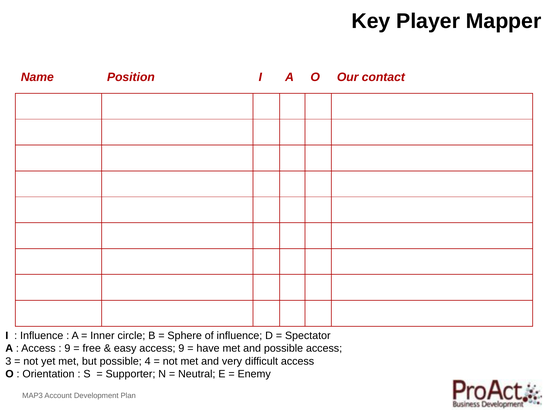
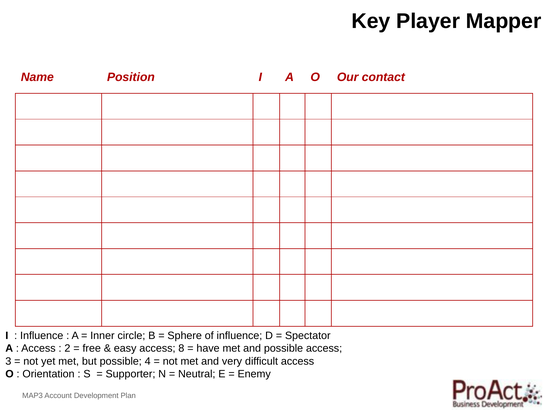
9: 9 -> 2 (67, 349)
access 9: 9 -> 8 (181, 349)
